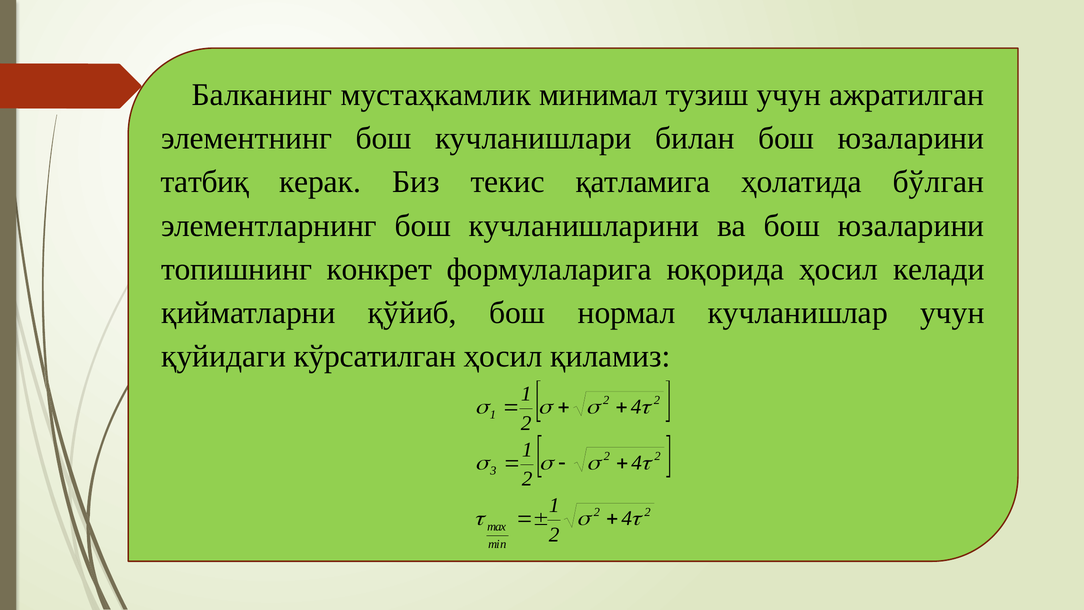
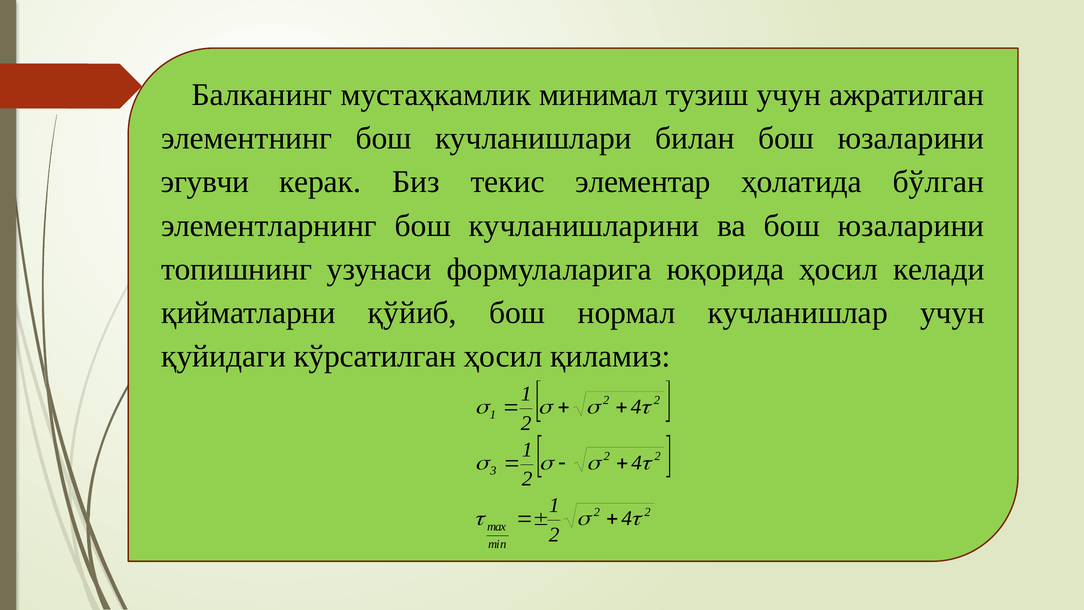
татбиқ: татбиқ -> эгувчи (205, 182)
қатламига: қатламига -> элементар (643, 182)
конкрет: конкрет -> узунаси (379, 269)
